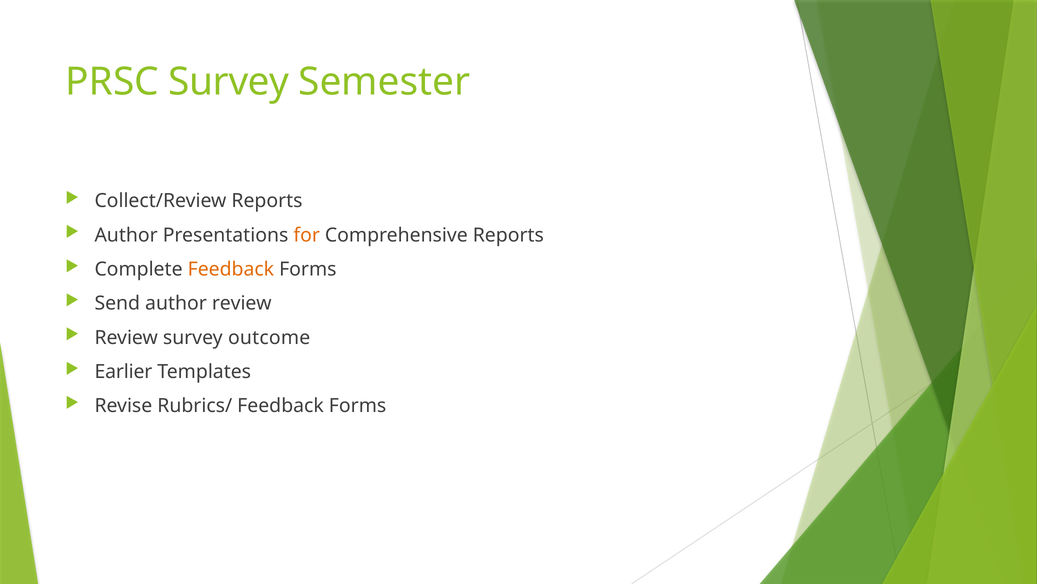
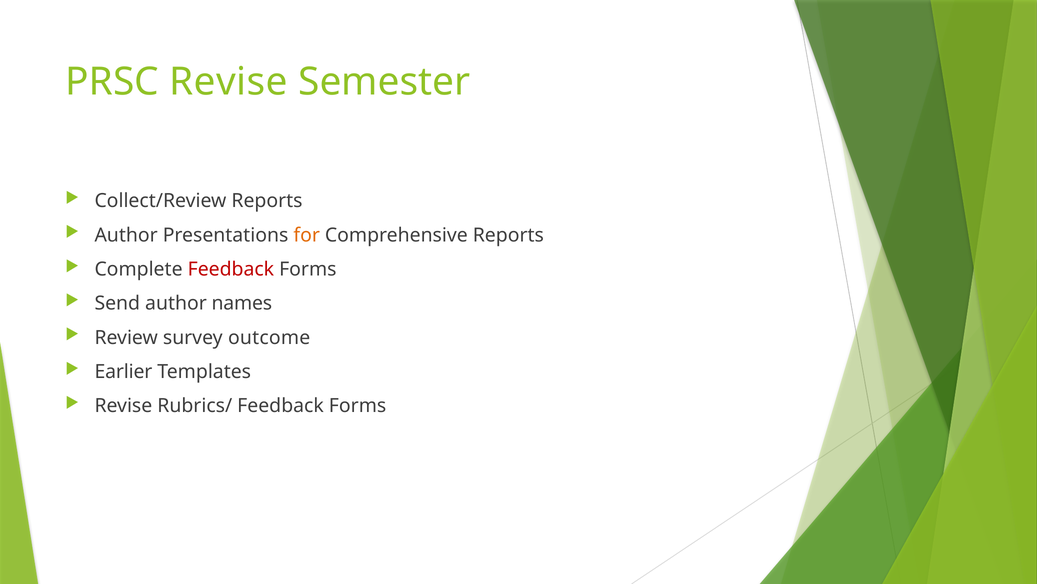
PRSC Survey: Survey -> Revise (228, 82)
Feedback colour: orange -> red (231, 269)
author review: review -> names (242, 303)
